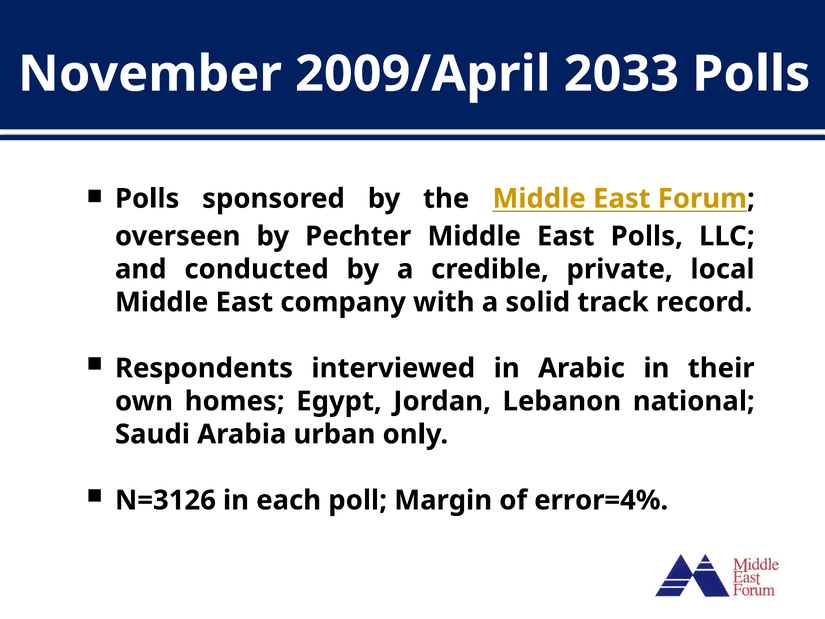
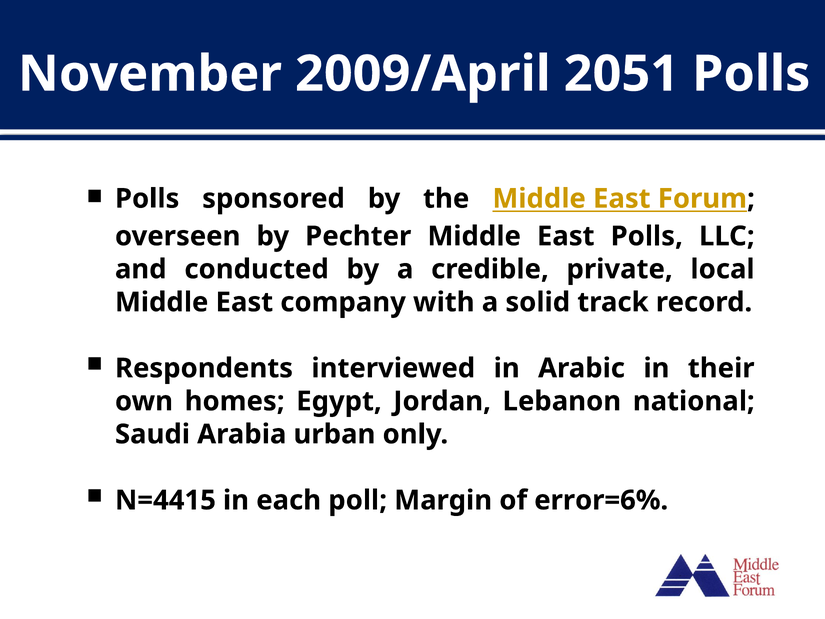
2033: 2033 -> 2051 (621, 74)
N=3126: N=3126 -> N=4415 (165, 500)
error=4%: error=4% -> error=6% (601, 500)
